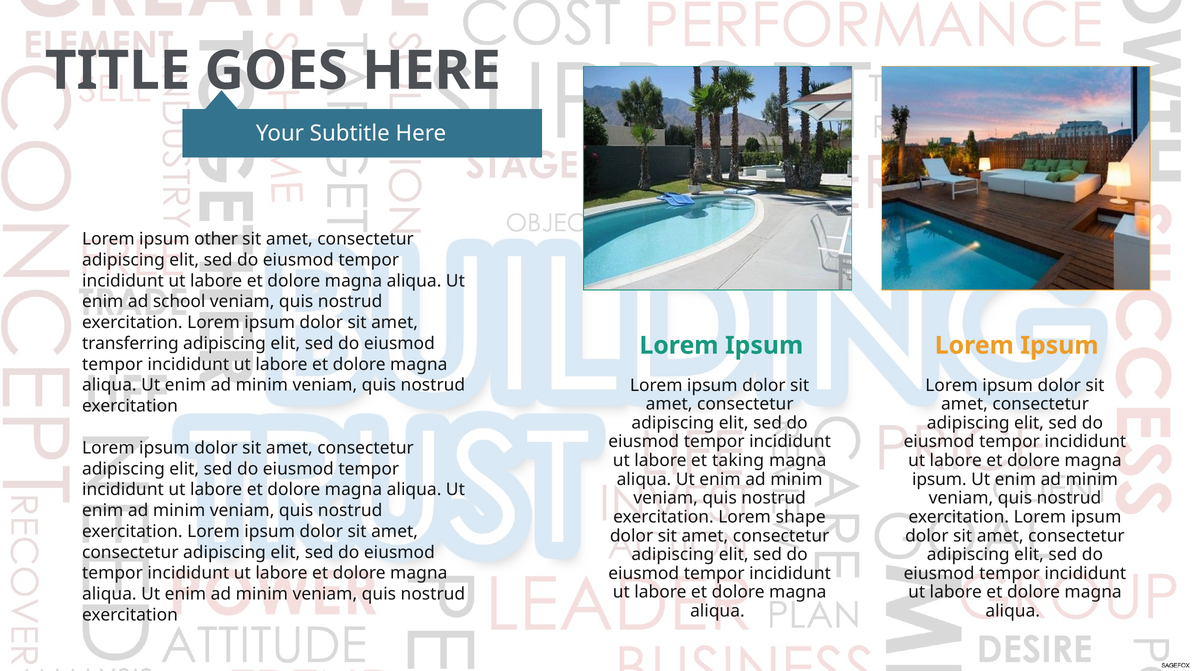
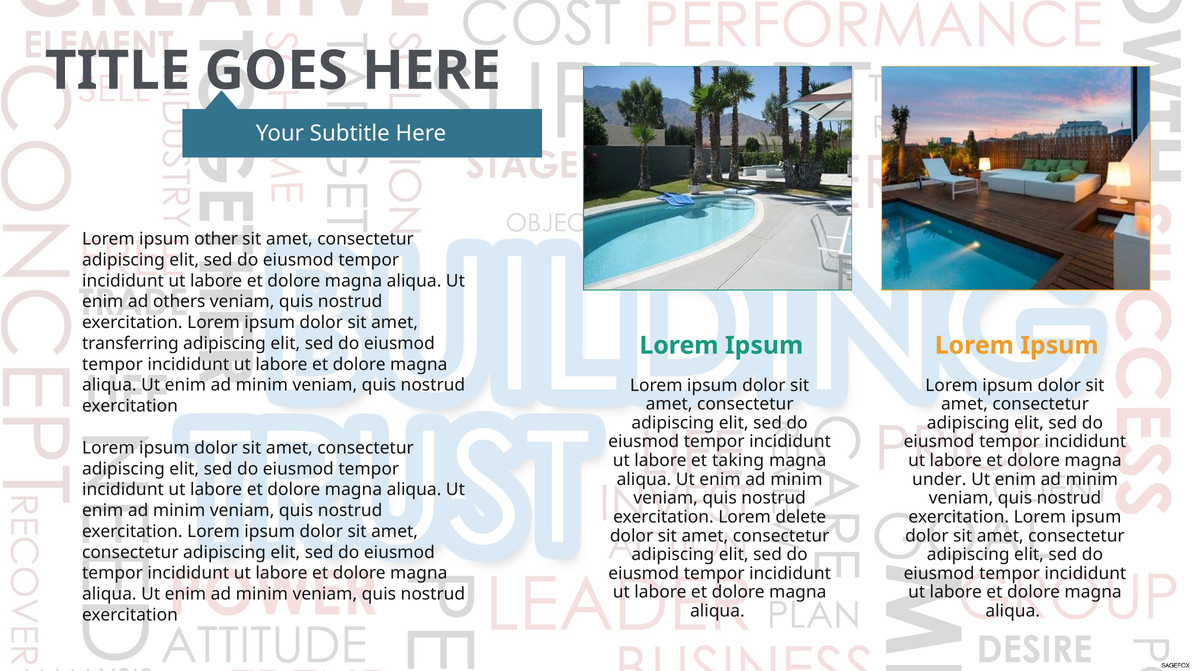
school: school -> others (179, 301)
ipsum: ipsum -> under (939, 479)
shape: shape -> delete (801, 517)
